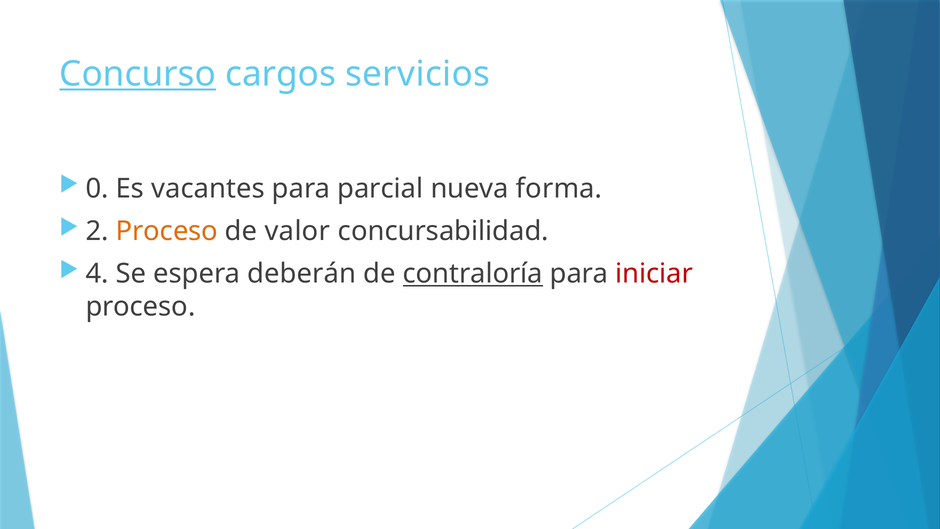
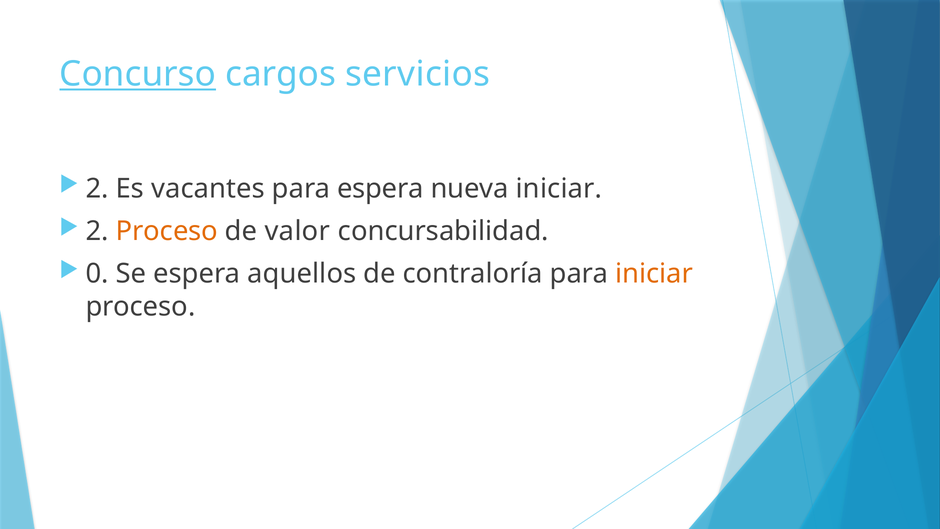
0: 0 -> 2 (97, 188)
para parcial: parcial -> espera (380, 188)
nueva forma: forma -> iniciar (559, 188)
4: 4 -> 0 (97, 274)
deberán: deberán -> aquellos (302, 274)
contraloría underline: present -> none (473, 274)
iniciar colour: red -> orange (654, 274)
